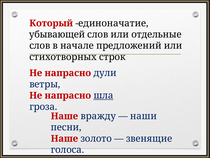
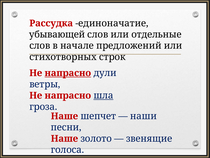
Который: Который -> Рассудка (51, 23)
напрасно underline: none -> present (68, 73)
вражду: вражду -> шепчет (98, 116)
